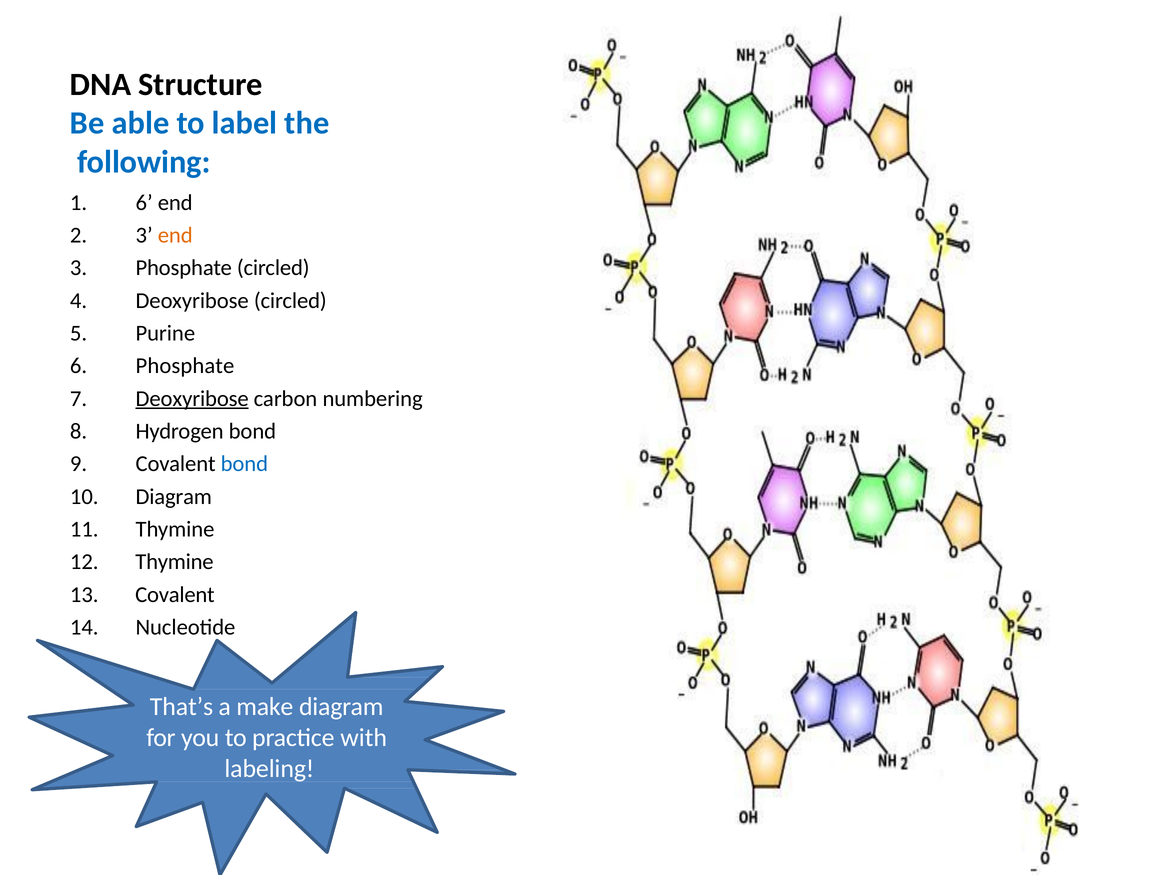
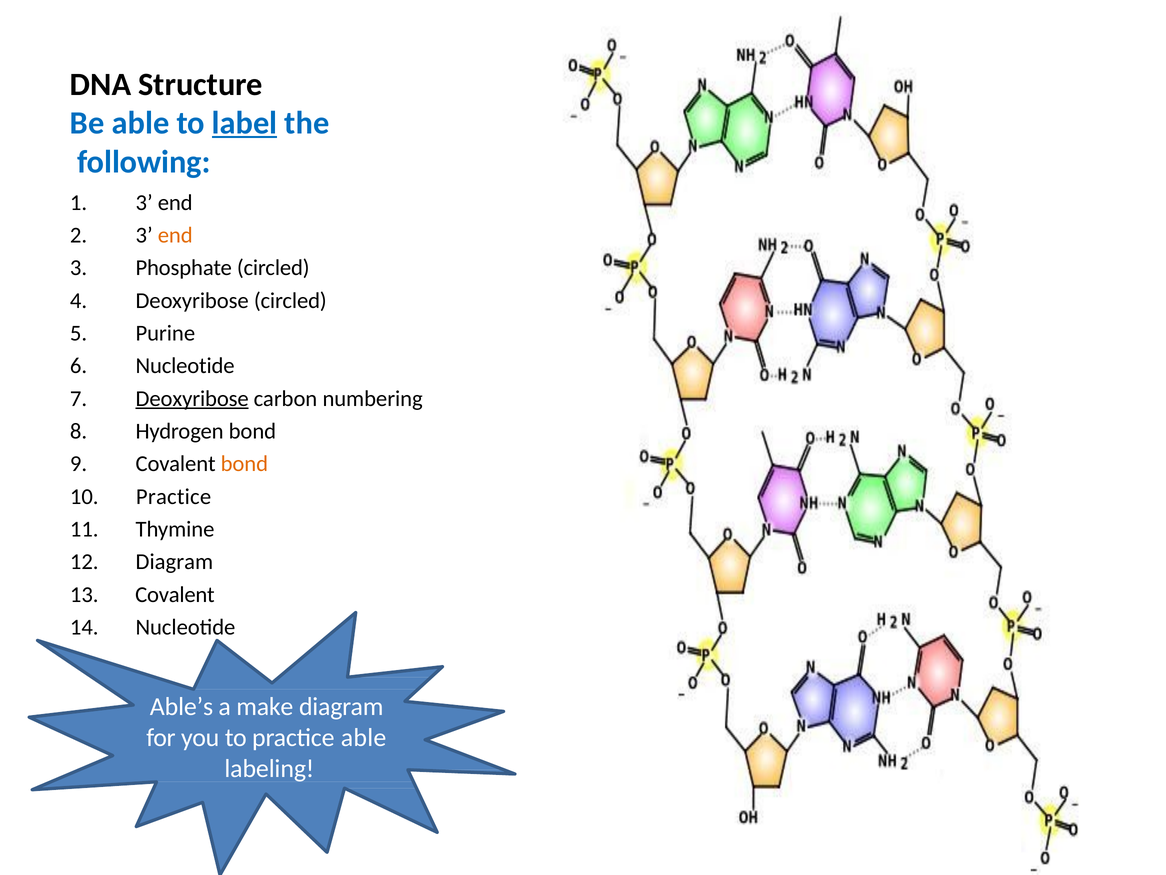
label underline: none -> present (245, 123)
6: 6 -> 3 (144, 203)
Phosphate: Phosphate -> Nucleotide (185, 366)
bond colour: blue -> orange (244, 464)
Diagram: Diagram -> Practice (174, 496)
Thymine: Thymine -> Diagram (174, 562)
That’s: That’s -> Able’s (181, 706)
practice with: with -> able (364, 737)
